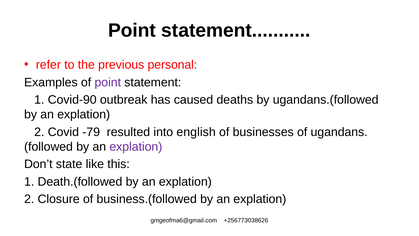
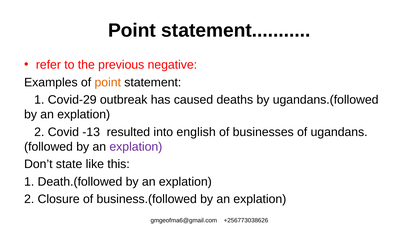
personal: personal -> negative (172, 65)
point colour: purple -> orange (108, 82)
Covid-90: Covid-90 -> Covid-29 (72, 100)
-79: -79 -> -13 (91, 132)
